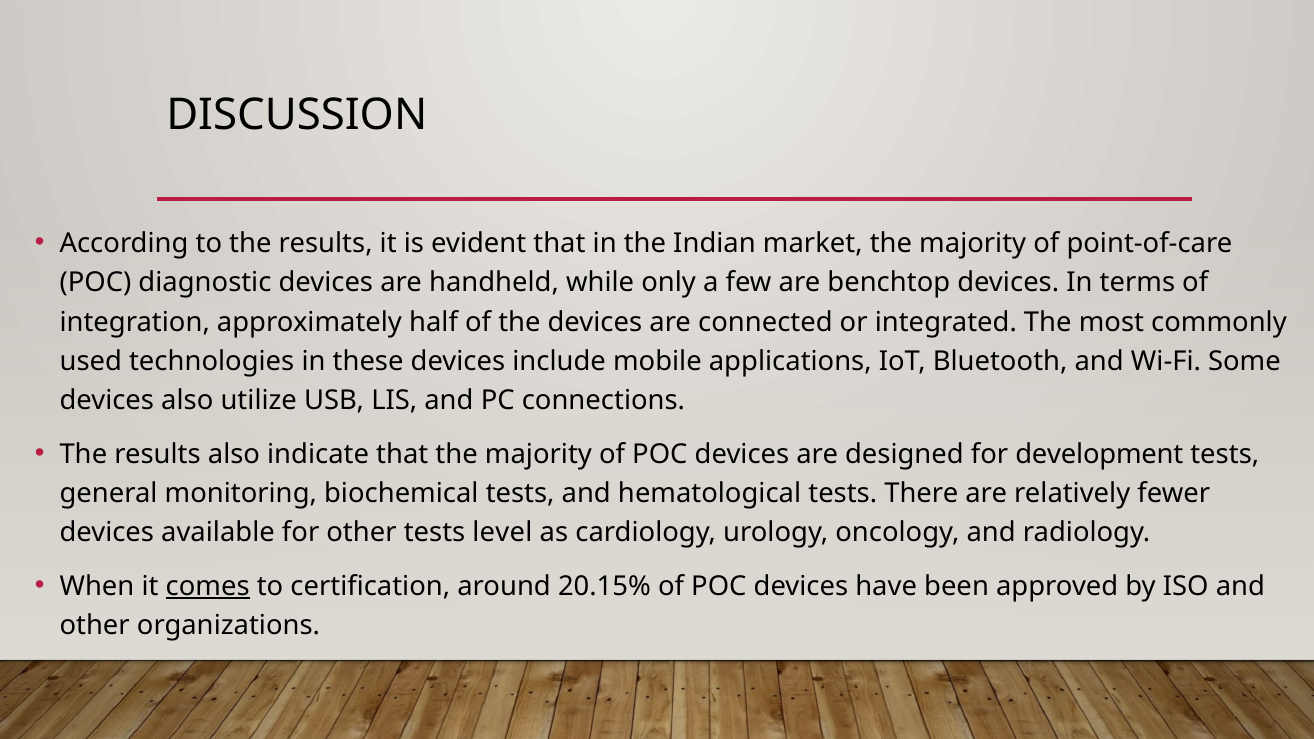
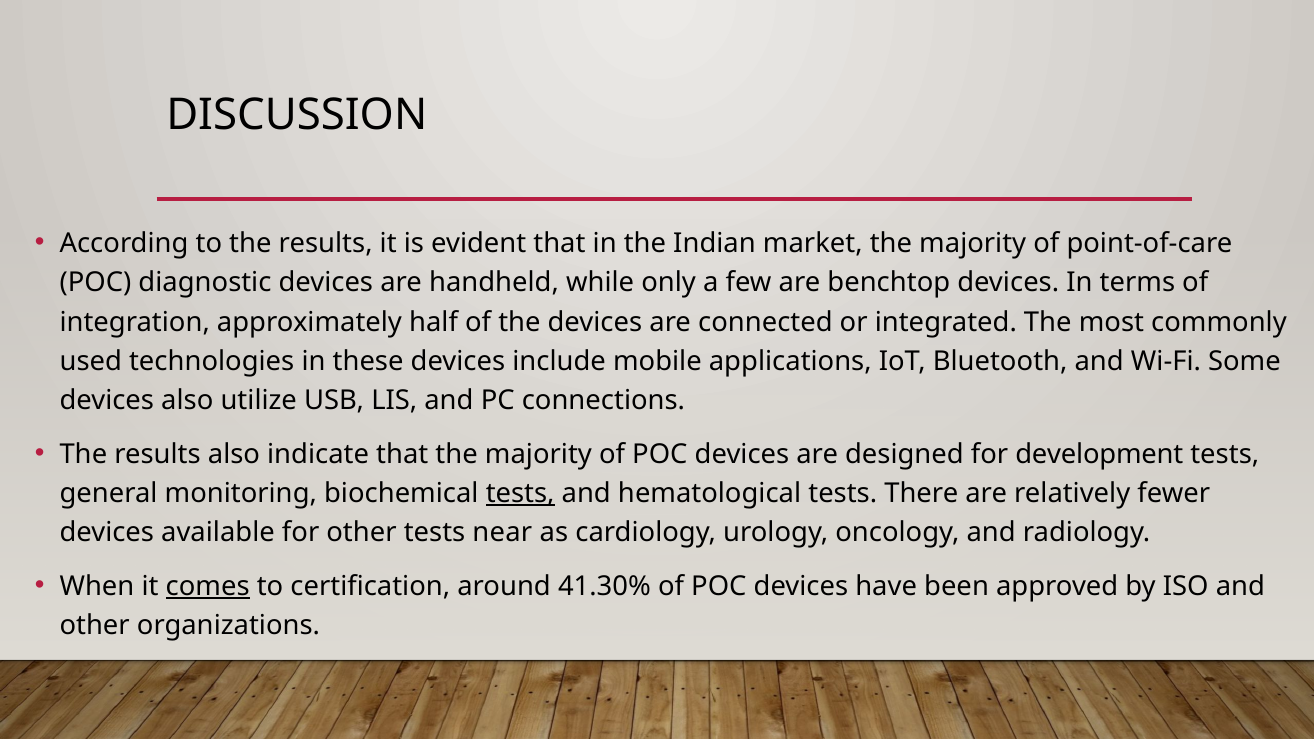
tests underline: none -> present (520, 494)
level: level -> near (502, 533)
20.15%: 20.15% -> 41.30% (604, 586)
